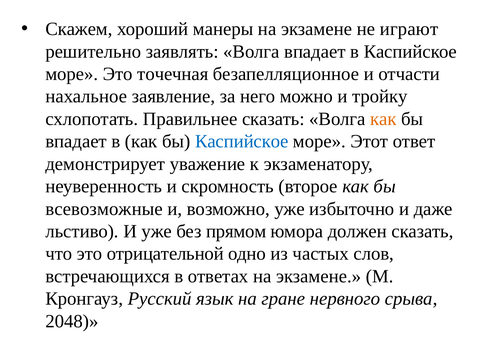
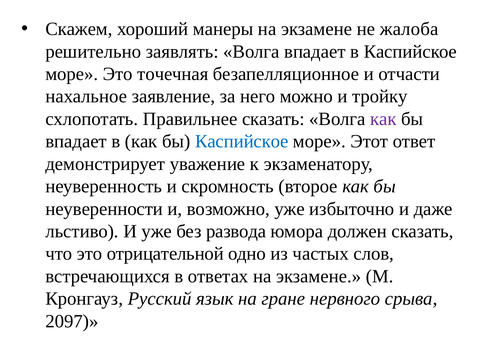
играют: играют -> жалоба (409, 29)
как colour: orange -> purple (383, 119)
всевозможные: всевозможные -> неуверенности (104, 209)
прямом: прямом -> развода (236, 232)
2048: 2048 -> 2097 (72, 322)
